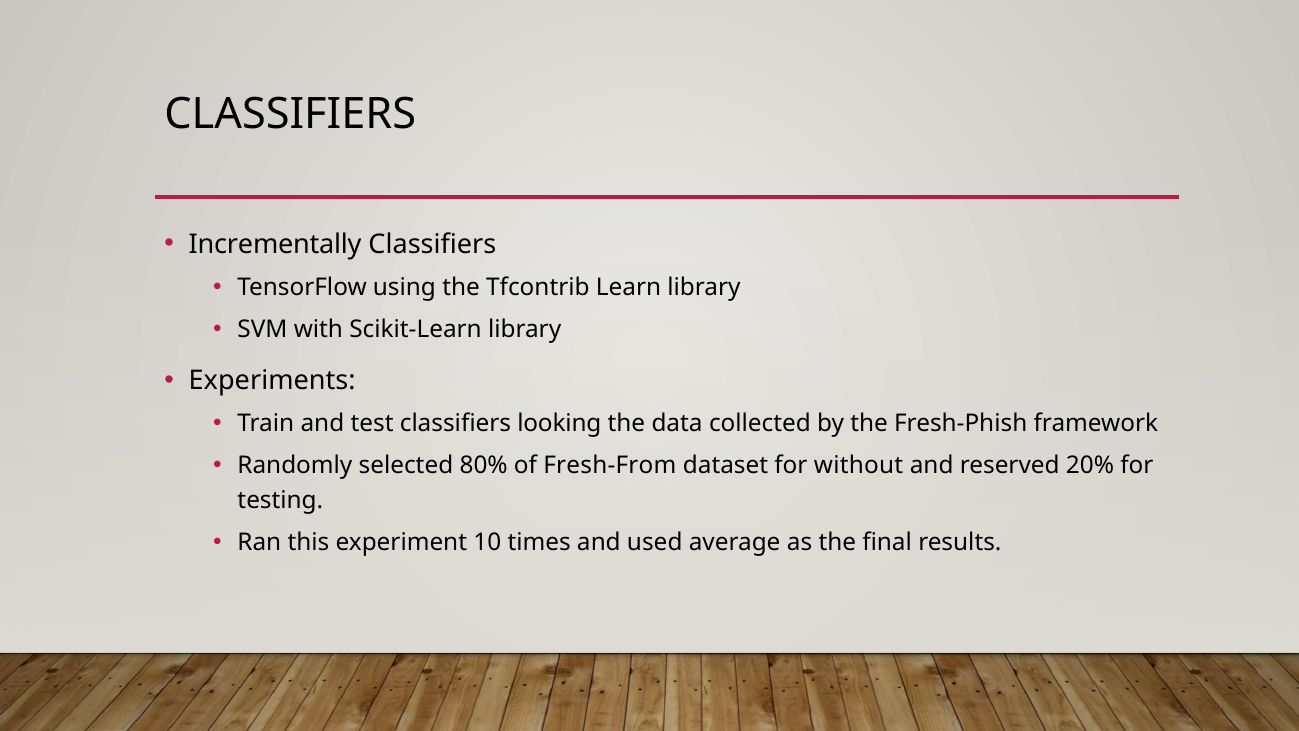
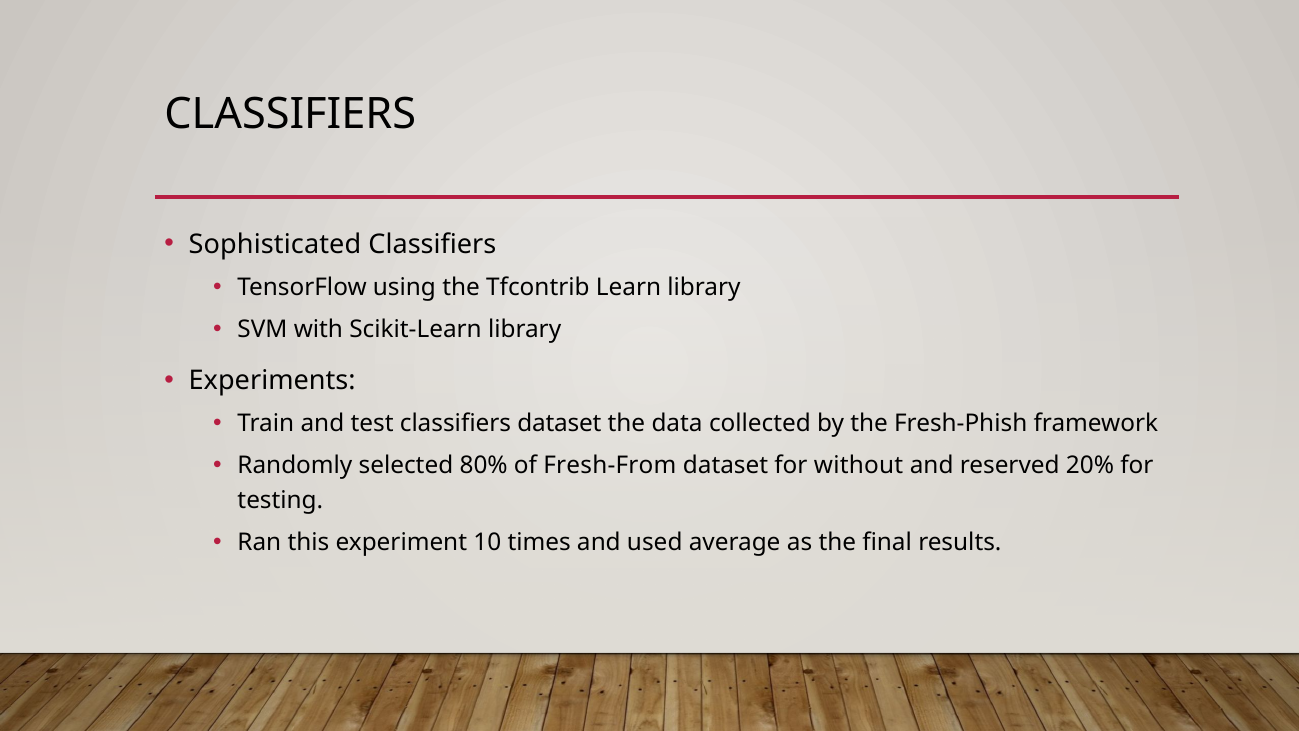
Incrementally: Incrementally -> Sophisticated (275, 244)
classifiers looking: looking -> dataset (559, 424)
